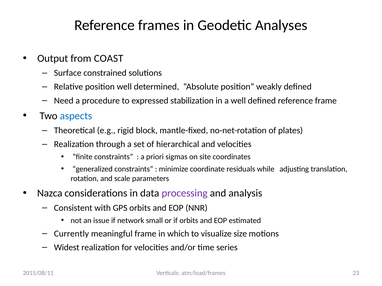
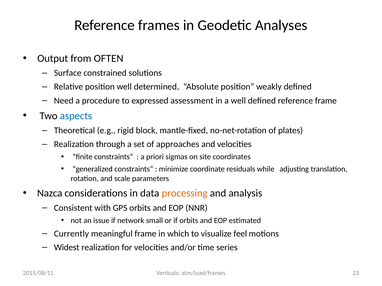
COAST: COAST -> OFTEN (109, 58)
stabilization: stabilization -> assessment (192, 101)
hierarchical: hierarchical -> approaches (178, 144)
processing colour: purple -> orange (185, 194)
size: size -> feel (240, 234)
